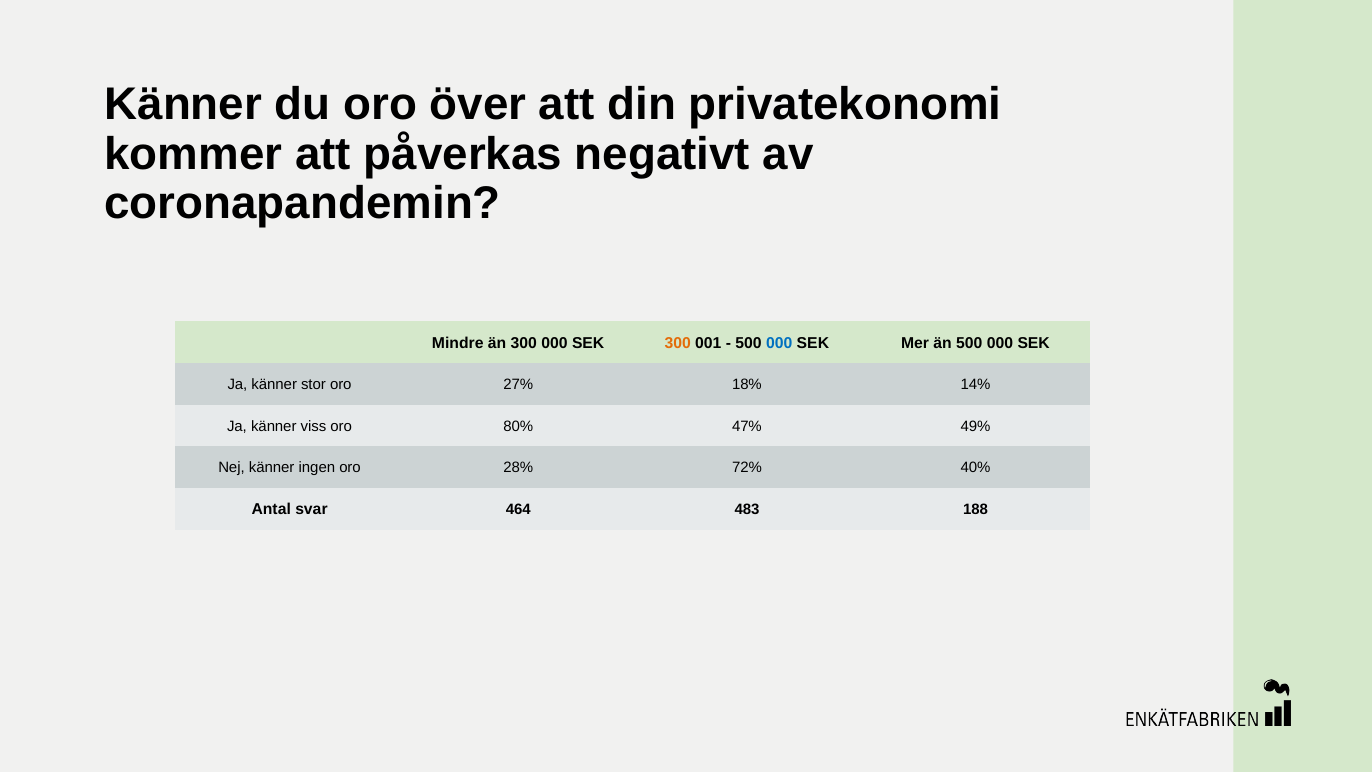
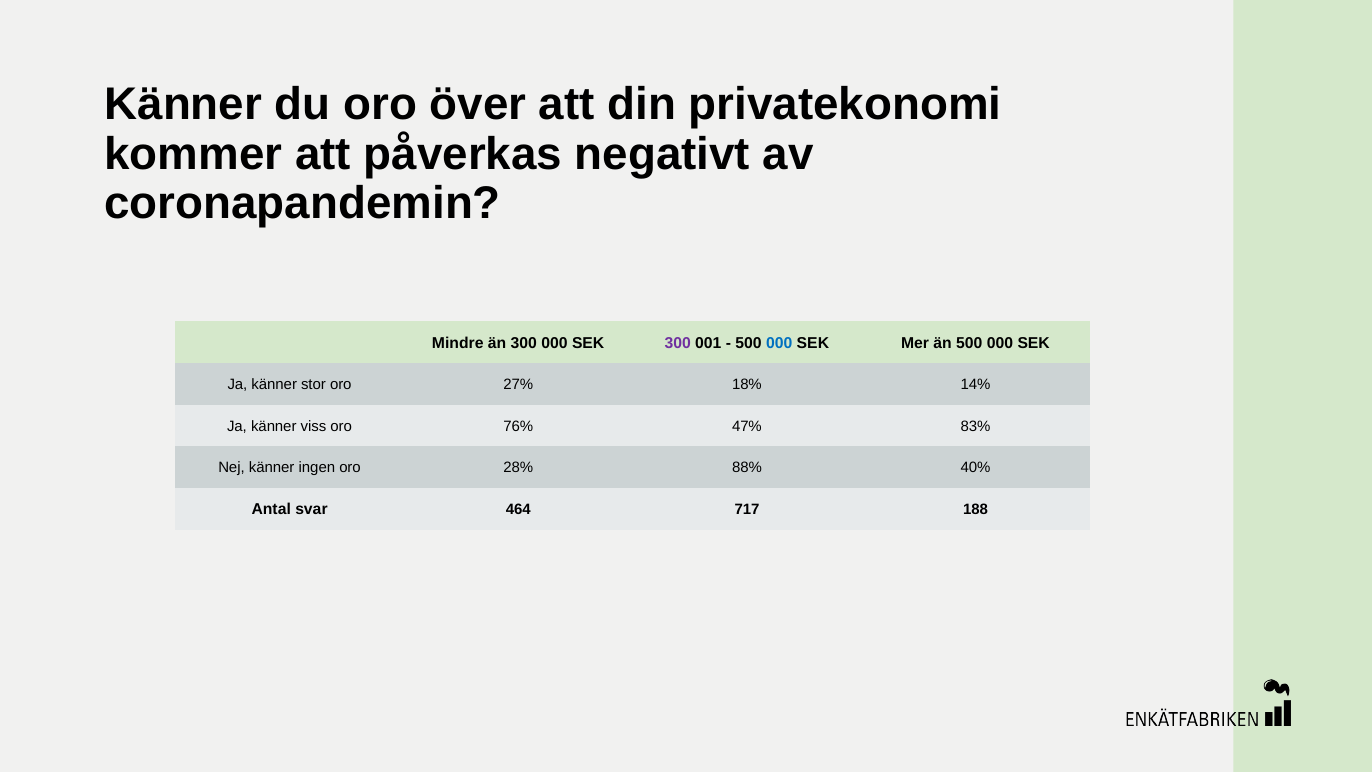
300 colour: orange -> purple (678, 343)
80%: 80% -> 76% (518, 426)
49%: 49% -> 83% (976, 426)
72%: 72% -> 88% (747, 468)
483: 483 -> 717 (747, 510)
